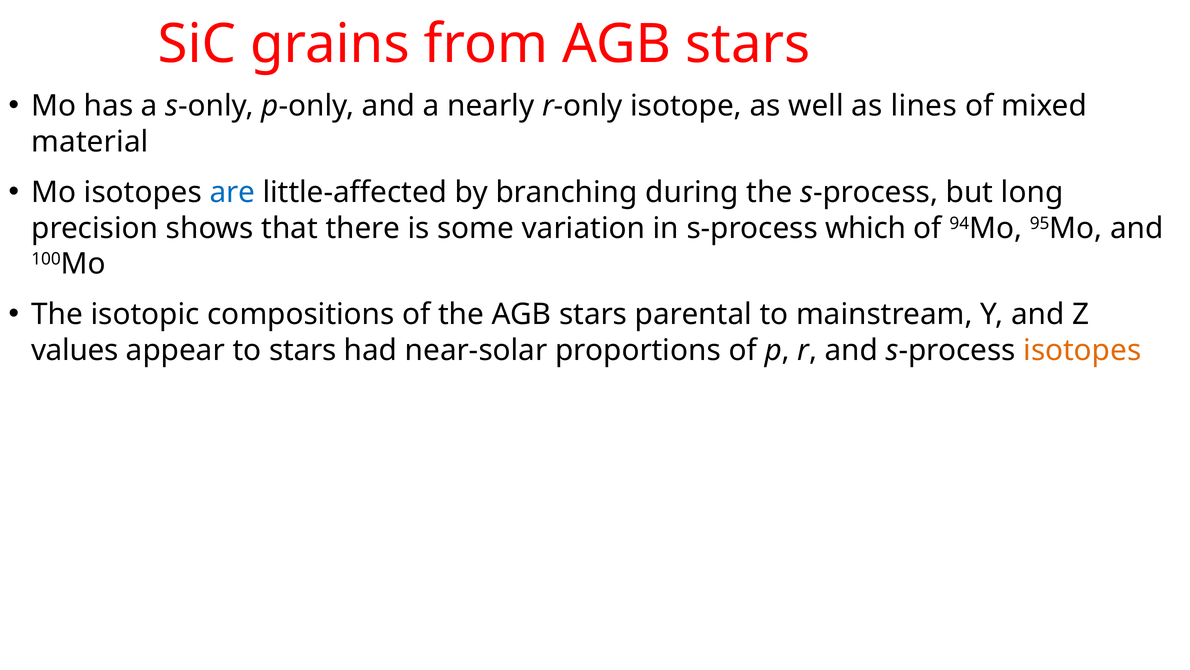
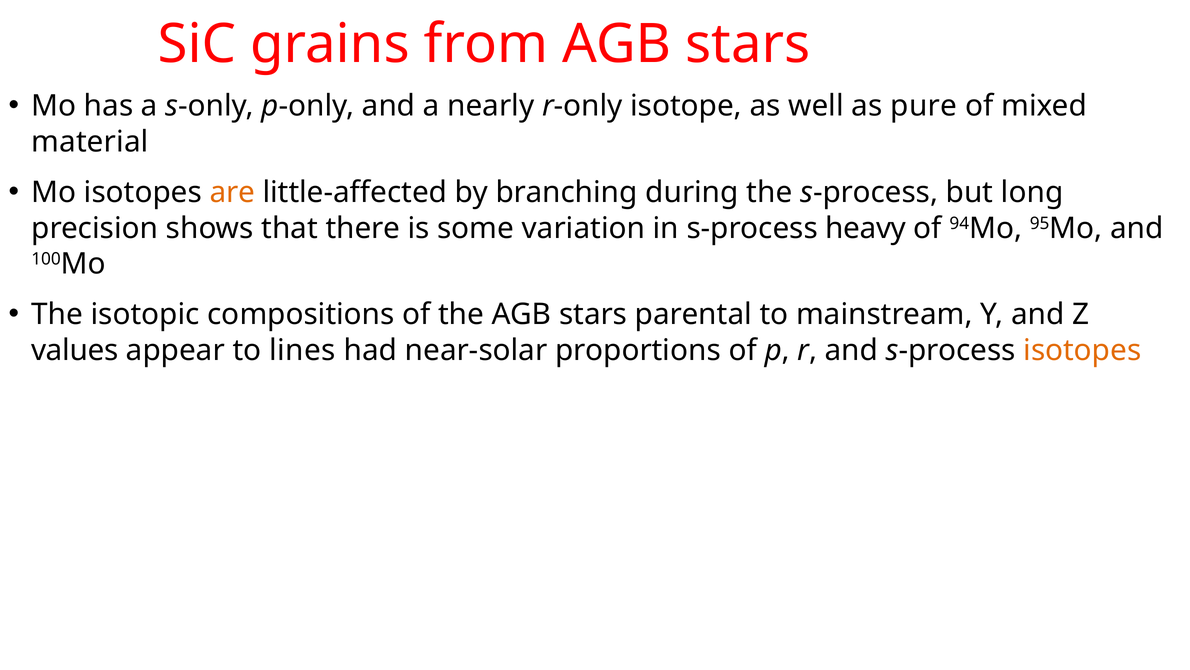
lines: lines -> pure (924, 106)
are colour: blue -> orange (232, 192)
which: which -> heavy (866, 228)
to stars: stars -> lines (302, 350)
